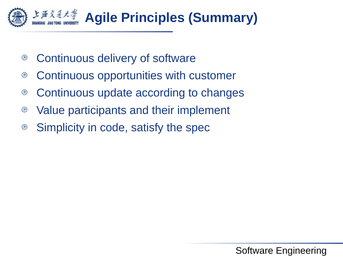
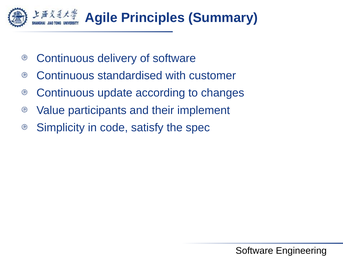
opportunities: opportunities -> standardised (130, 76)
